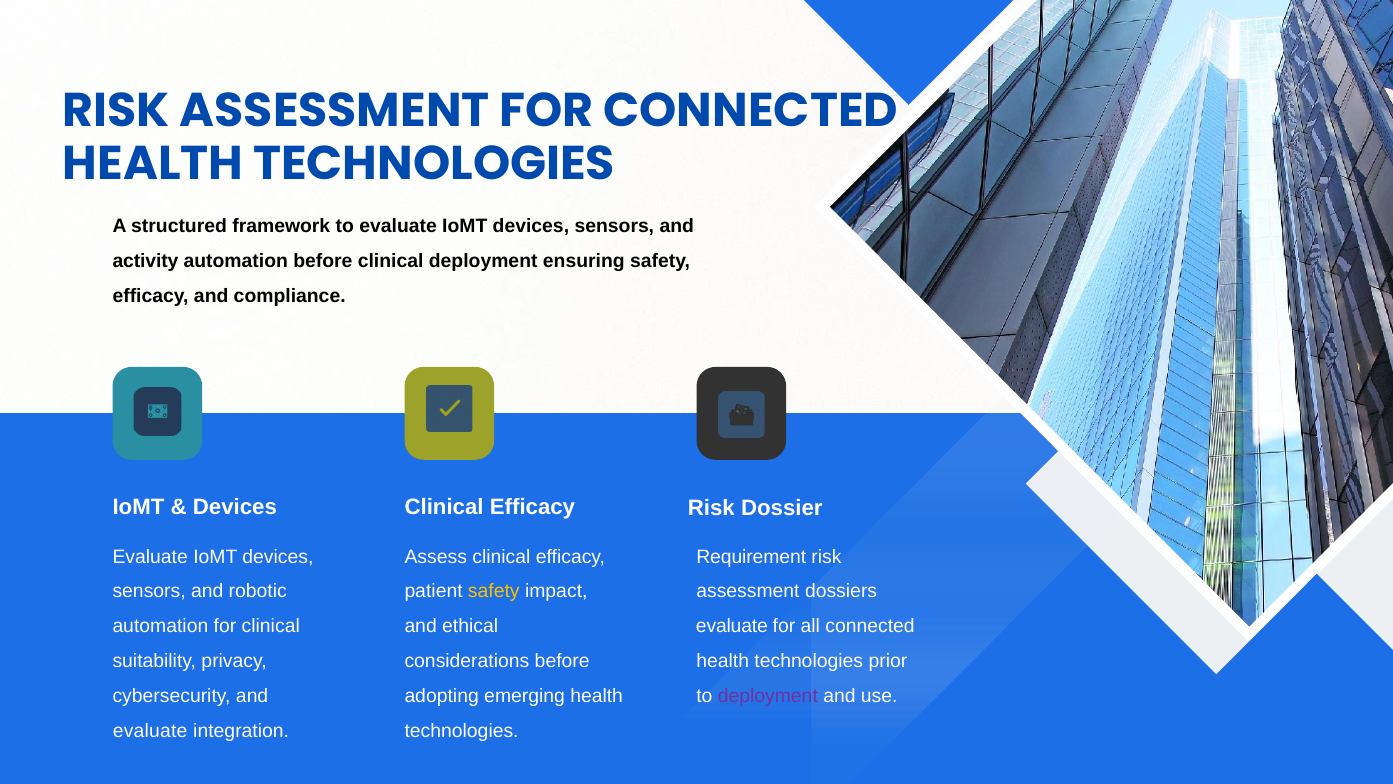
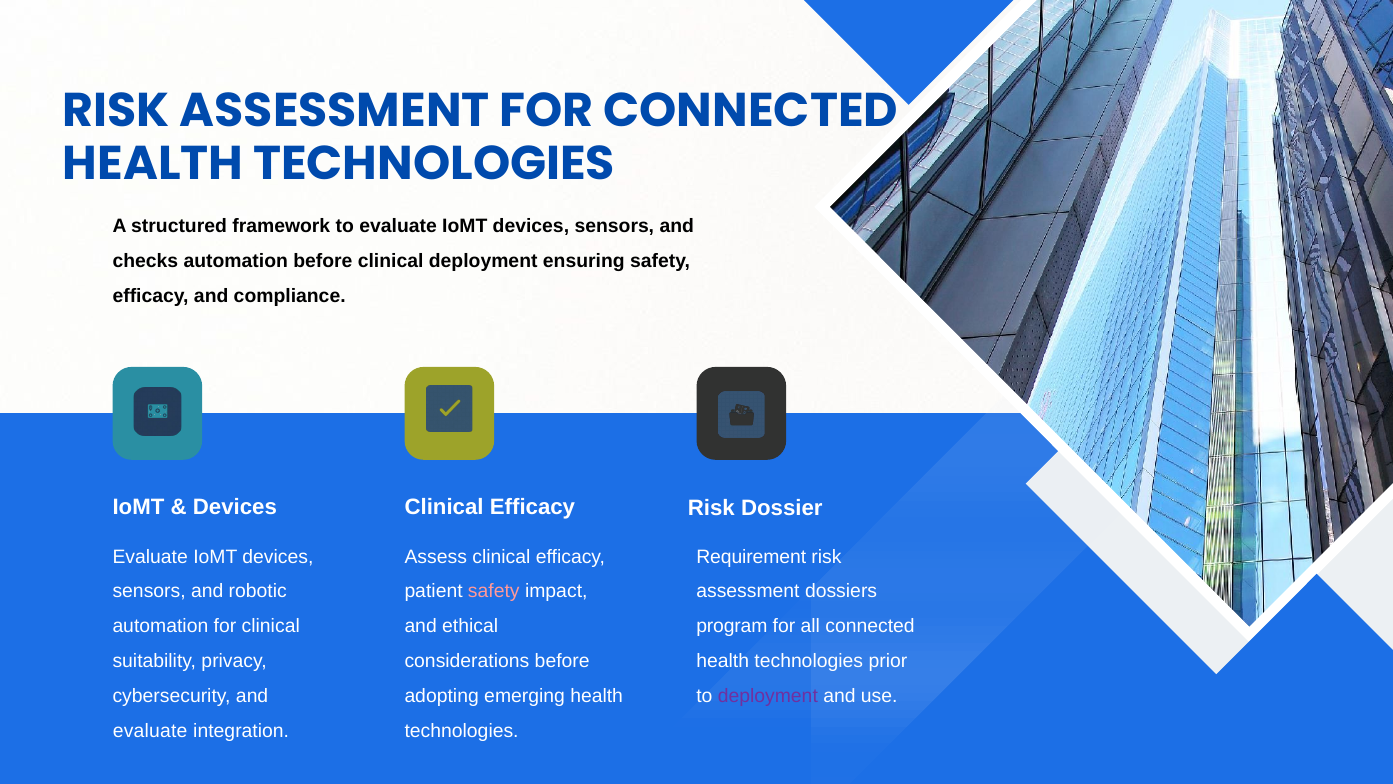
activity: activity -> checks (145, 261)
safety colour: yellow -> pink (494, 591)
evaluate: evaluate -> program (732, 626)
